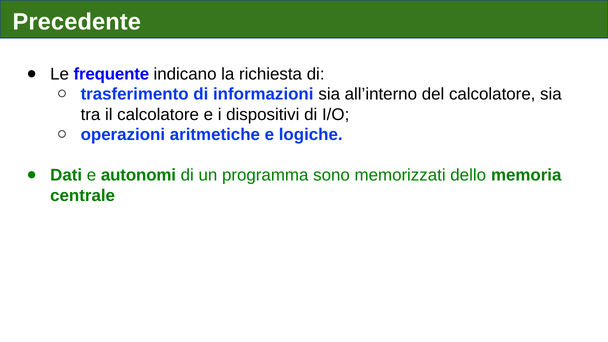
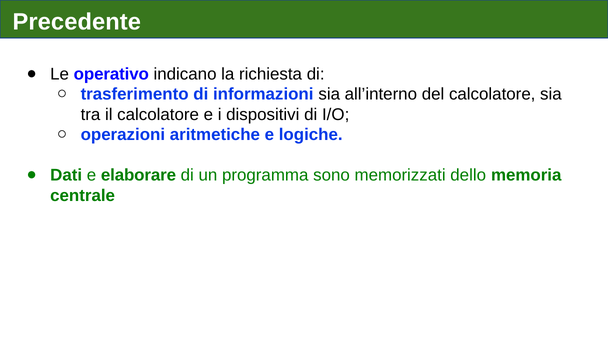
frequente: frequente -> operativo (111, 74)
autonomi: autonomi -> elaborare (138, 175)
